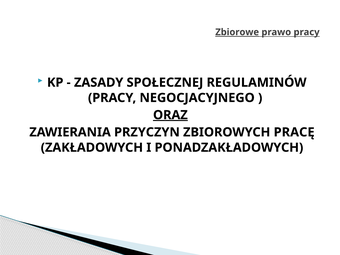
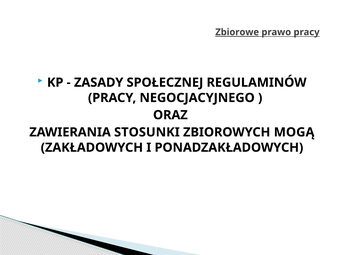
ORAZ underline: present -> none (170, 115)
PRZYCZYN: PRZYCZYN -> STOSUNKI (147, 132)
PRACĘ: PRACĘ -> MOGĄ (294, 132)
